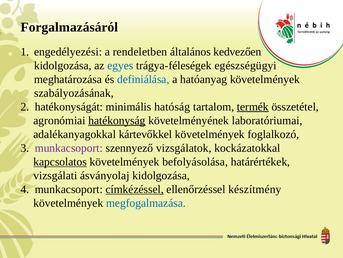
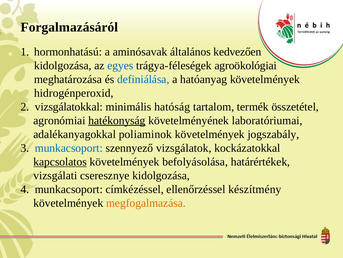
engedélyezési: engedélyezési -> hormonhatású (68, 52)
rendeletben: rendeletben -> aminósavak (140, 52)
egészségügyi: egészségügyi -> agroökológiai (246, 65)
szabályozásának: szabályozásának -> hidrogénperoxid (74, 93)
hatékonyságát: hatékonyságát -> vizsgálatokkal (69, 106)
termék underline: present -> none (253, 106)
kártevőkkel: kártevőkkel -> poliaminok (145, 134)
foglalkozó: foglalkozó -> jogszabály (273, 134)
munkacsoport colour: purple -> blue (69, 148)
ásványolaj: ásványolaj -> cseresznye (105, 175)
címkézéssel underline: present -> none (135, 189)
megfogalmazása colour: blue -> orange (146, 202)
